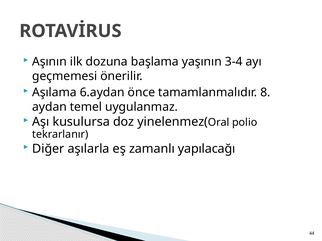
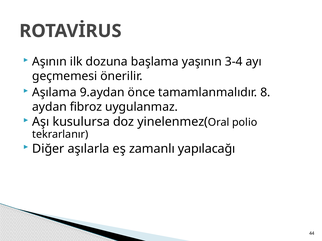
6.aydan: 6.aydan -> 9.aydan (102, 93)
temel: temel -> fibroz (86, 107)
